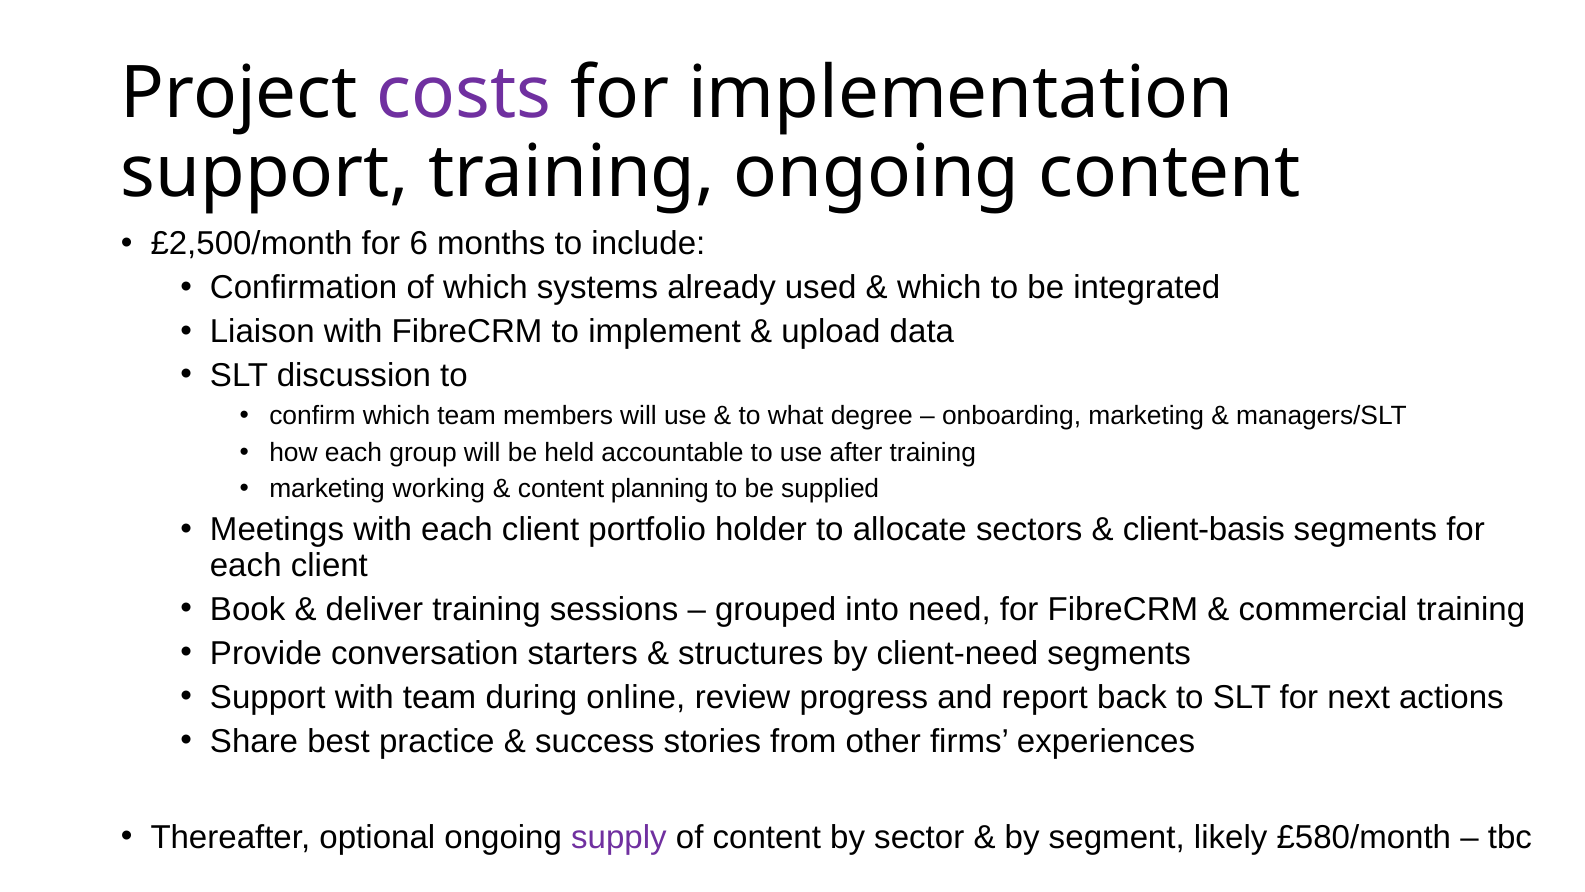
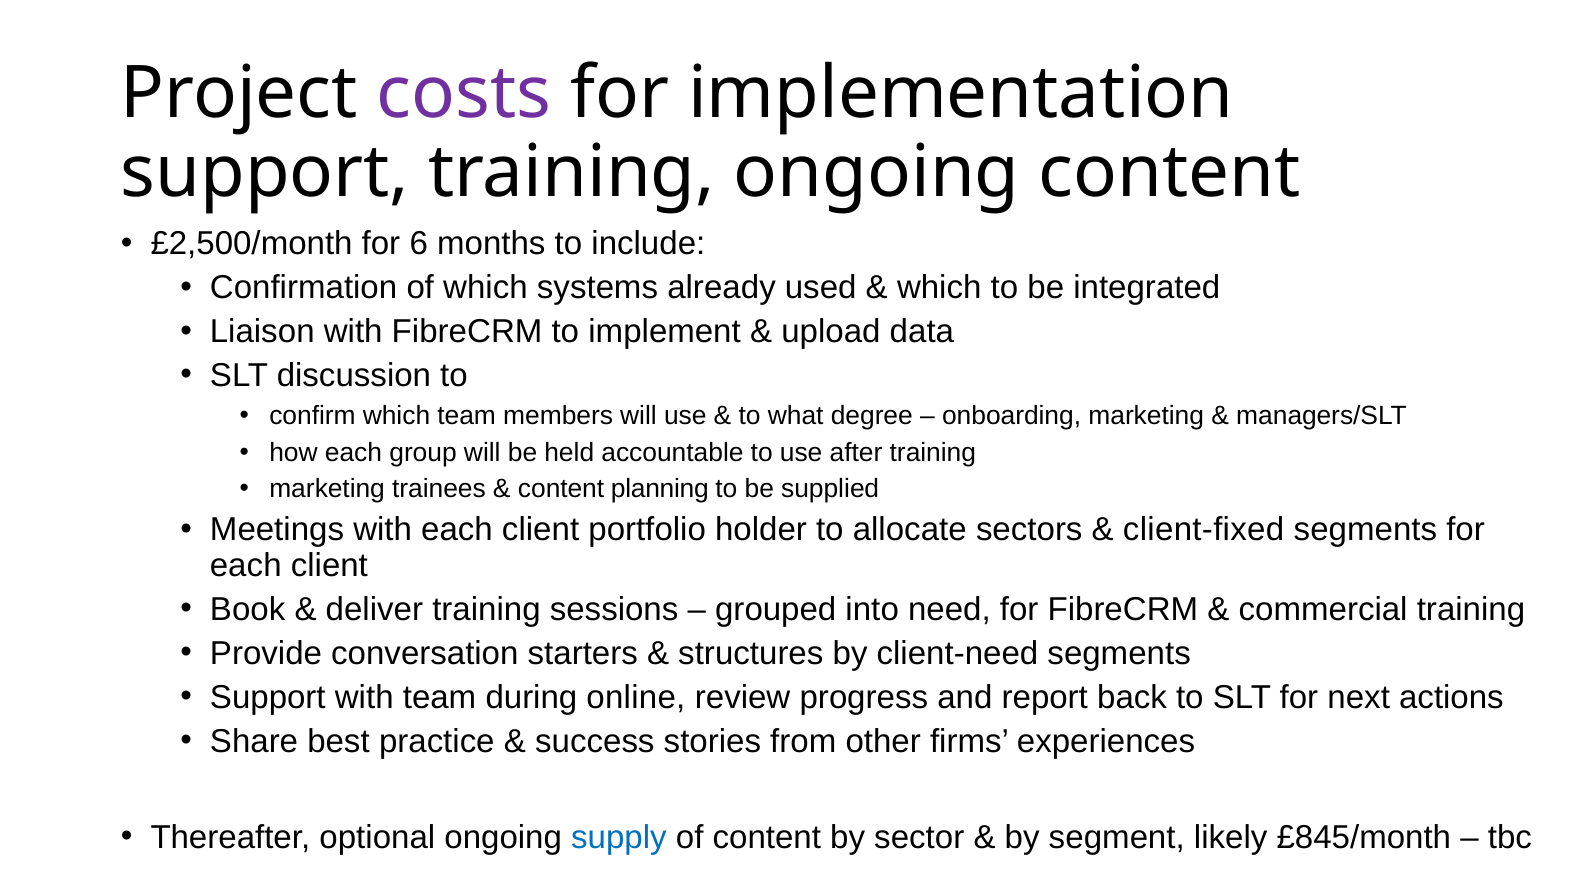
working: working -> trainees (439, 489)
client-basis: client-basis -> client-fixed (1204, 529)
supply colour: purple -> blue (619, 837)
£580/month: £580/month -> £845/month (1364, 837)
